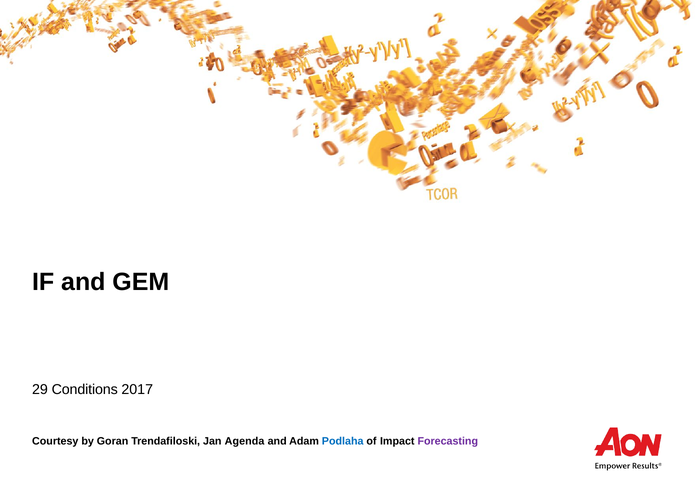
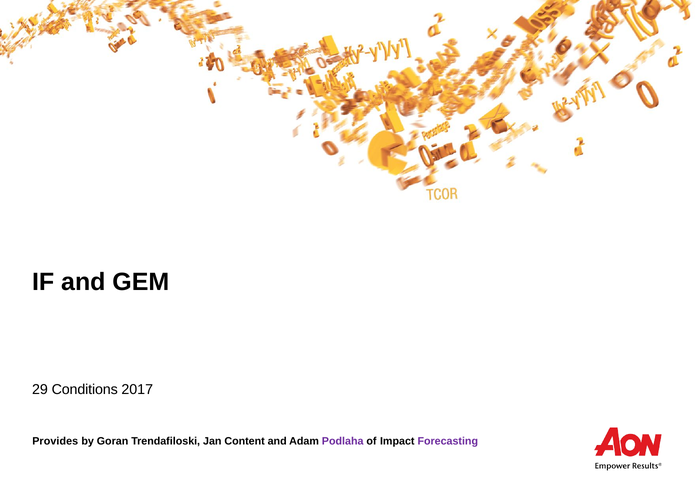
Courtesy: Courtesy -> Provides (55, 441)
Agenda: Agenda -> Content (245, 441)
Podlaha colour: blue -> purple (343, 441)
